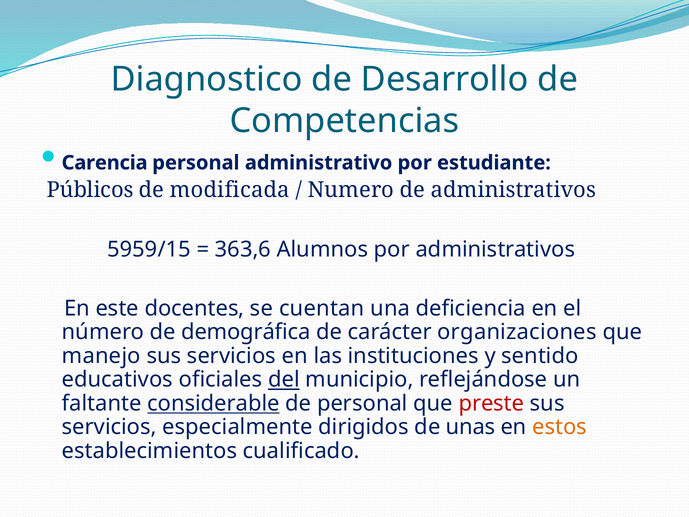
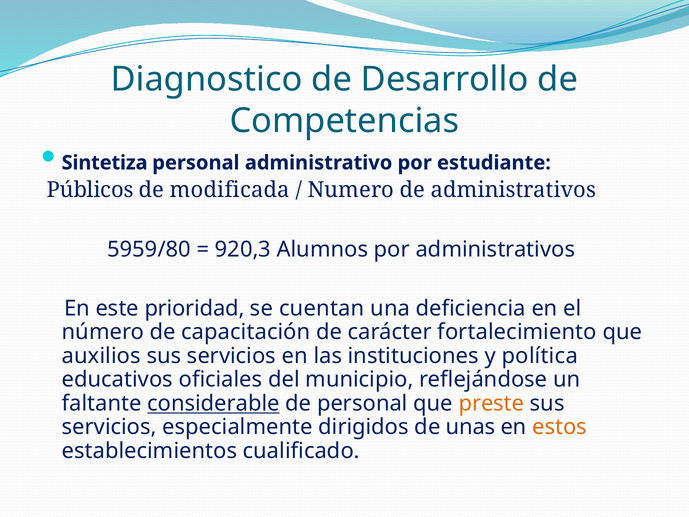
Carencia: Carencia -> Sintetiza (105, 163)
5959/15: 5959/15 -> 5959/80 (149, 249)
363,6: 363,6 -> 920,3 (243, 249)
docentes: docentes -> prioridad (195, 308)
demográfica: demográfica -> capacitación (246, 332)
organizaciones: organizaciones -> fortalecimiento (517, 332)
manejo: manejo -> auxilios (101, 356)
sentido: sentido -> política (540, 356)
del underline: present -> none (284, 380)
preste colour: red -> orange (491, 403)
